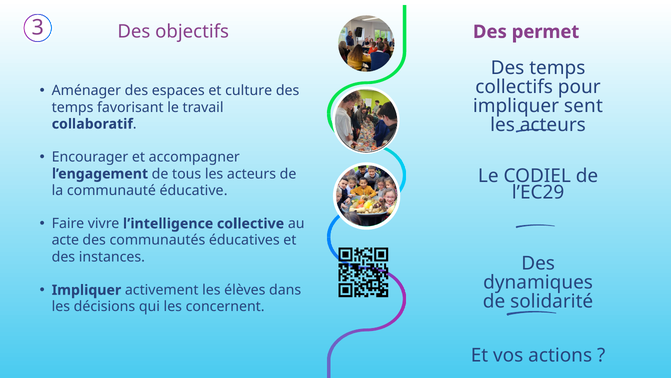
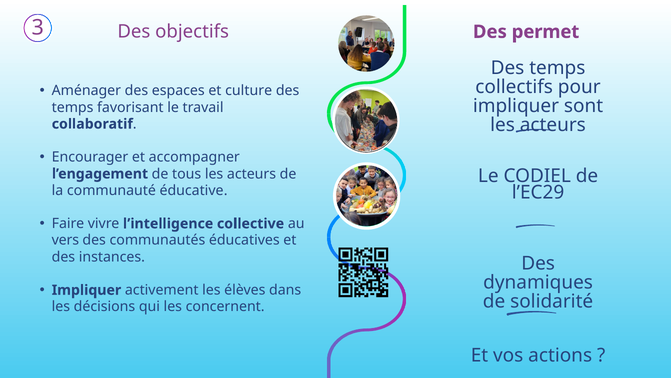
sent: sent -> sont (584, 106)
acte: acte -> vers (65, 240)
